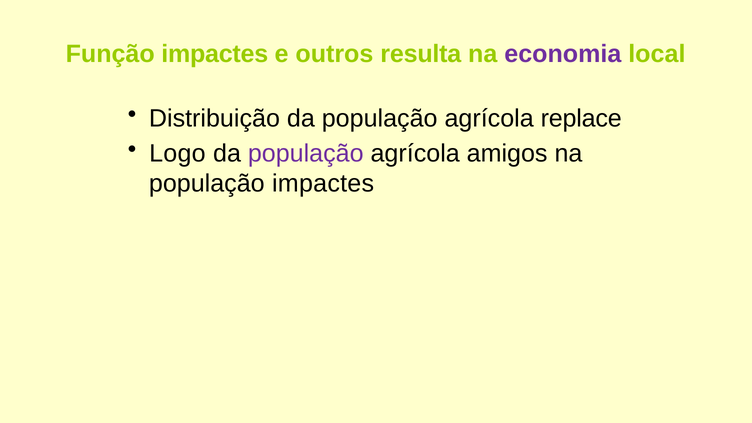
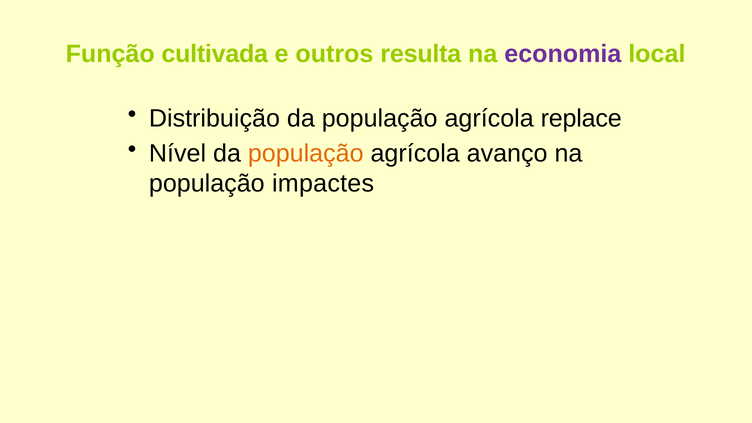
Função impactes: impactes -> cultivada (215, 54)
Logo: Logo -> Nível (178, 153)
população colour: purple -> orange (306, 153)
amigos: amigos -> avanço (507, 153)
